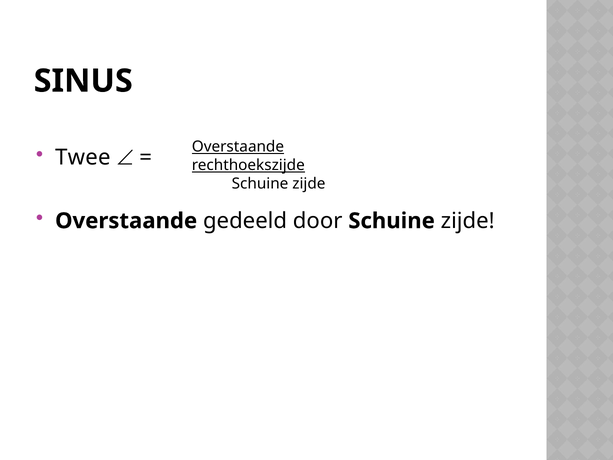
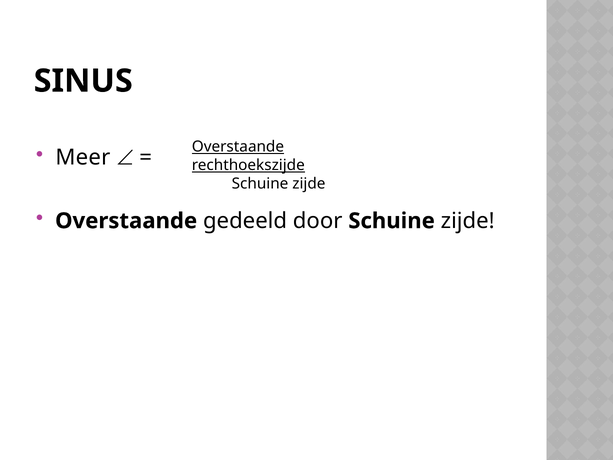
Twee: Twee -> Meer (83, 157)
